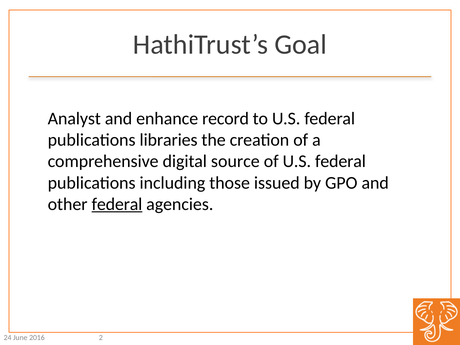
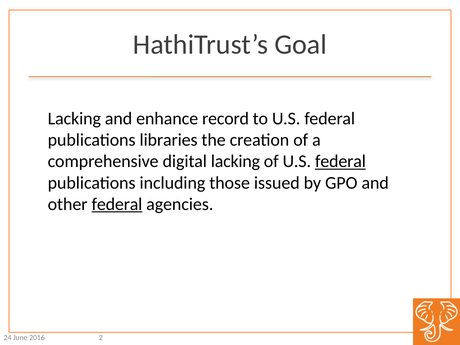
Analyst: Analyst -> Lacking (74, 119)
digital source: source -> lacking (235, 161)
federal underline: none -> present (340, 161)
